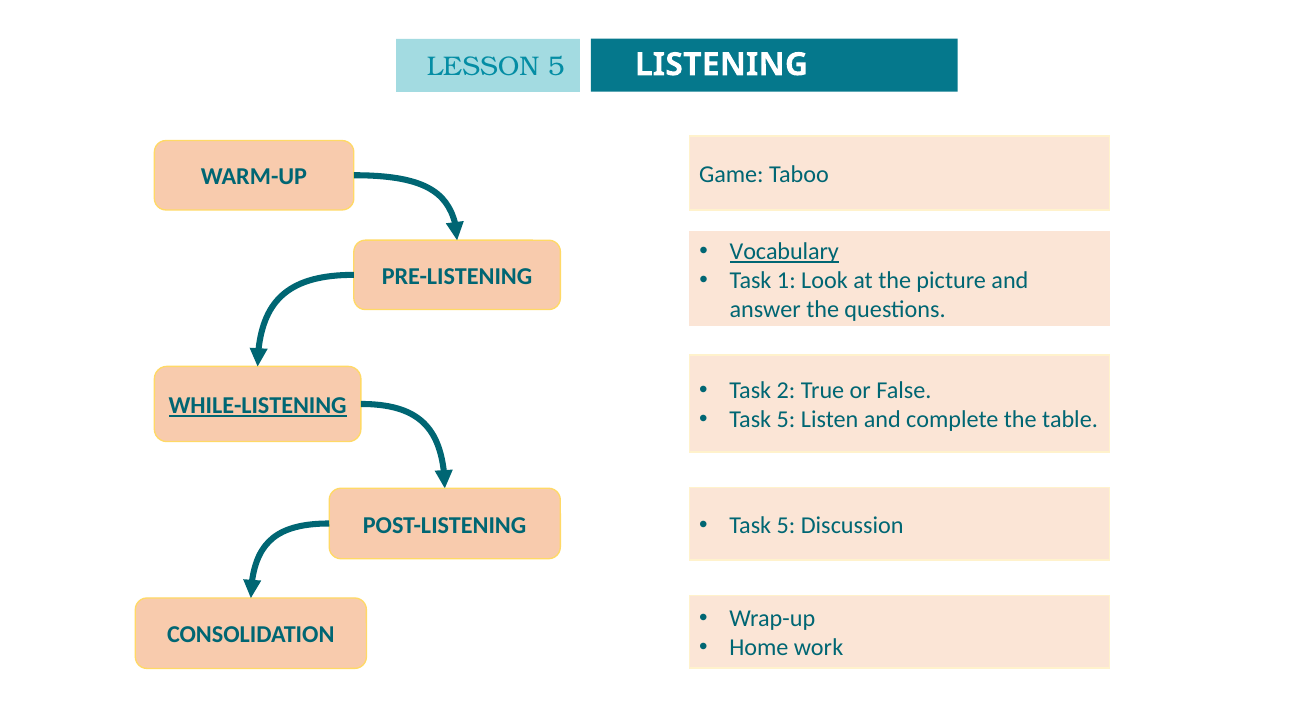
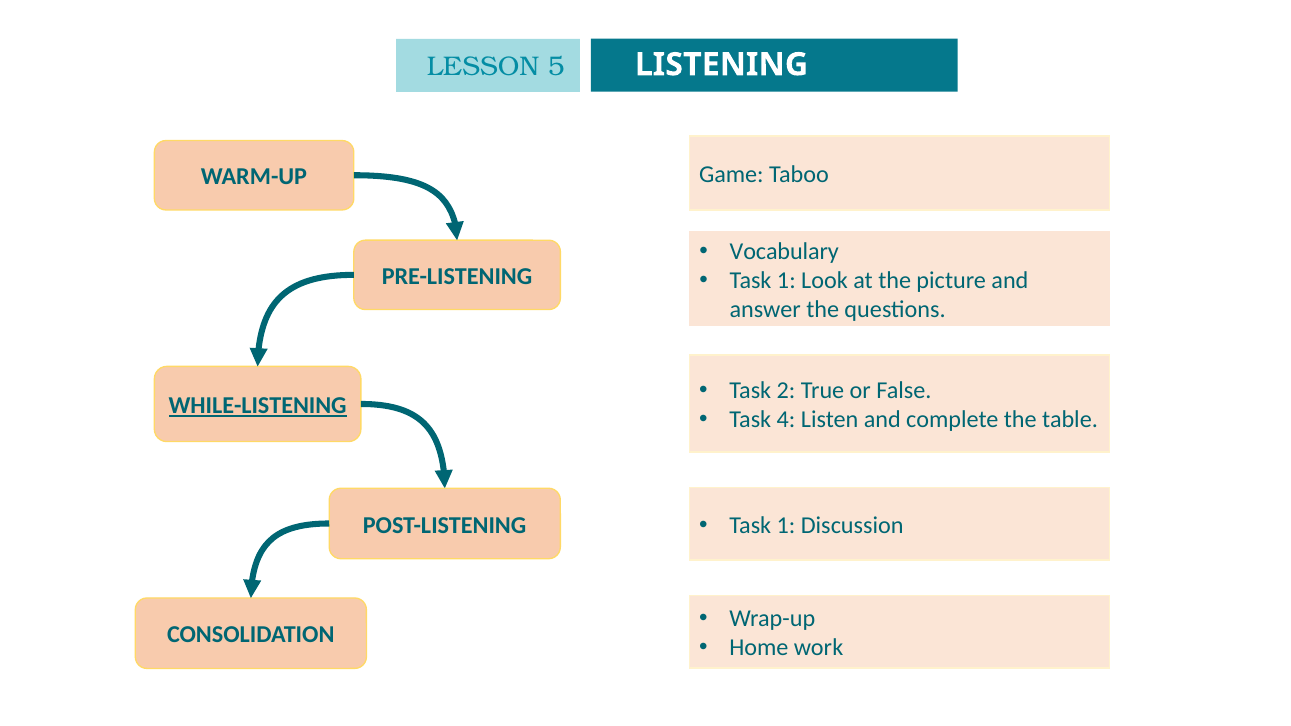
Vocabulary underline: present -> none (784, 252)
5: 5 -> 4 (786, 420)
5: 5 -> 1 (786, 525)
